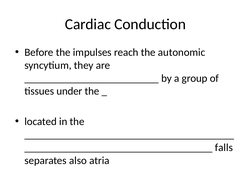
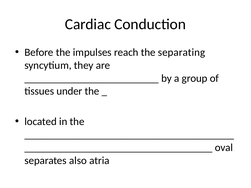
autonomic: autonomic -> separating (182, 52)
falls: falls -> oval (224, 148)
